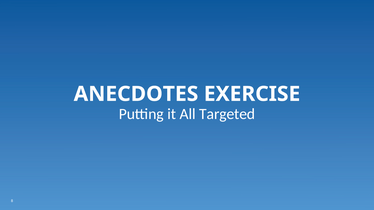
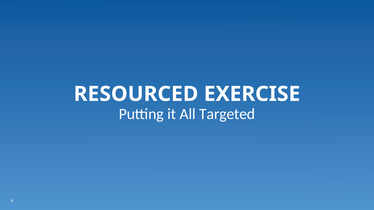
ANECDOTES: ANECDOTES -> RESOURCED (136, 94)
